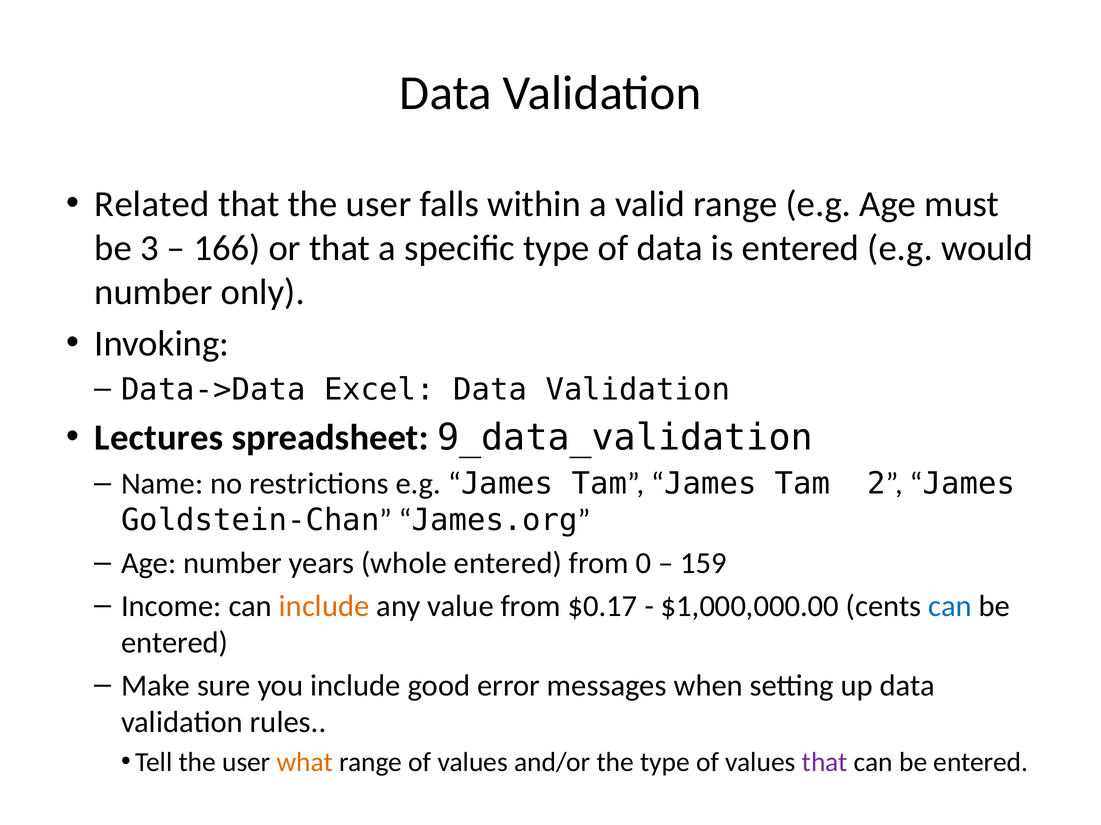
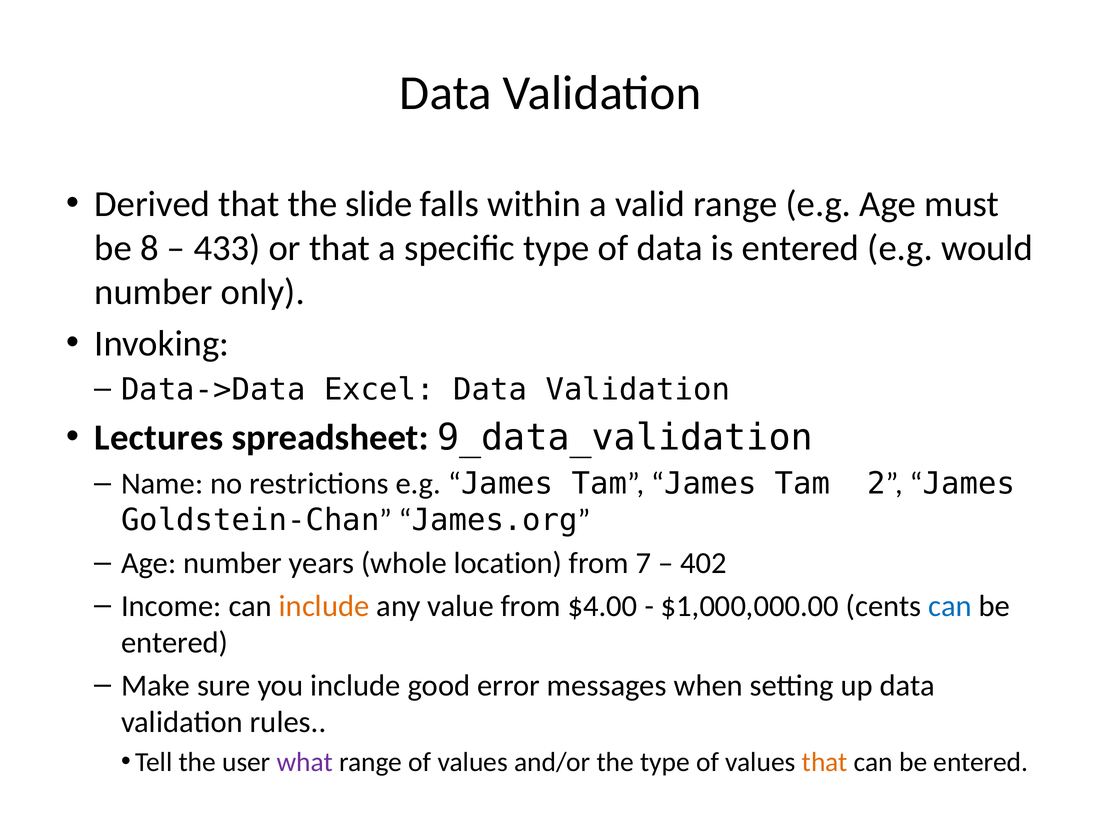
Related: Related -> Derived (152, 204)
that the user: user -> slide (379, 204)
3: 3 -> 8 (149, 248)
166: 166 -> 433 (227, 248)
whole entered: entered -> location (508, 564)
0: 0 -> 7 (644, 564)
159: 159 -> 402 (704, 564)
$0.17: $0.17 -> $4.00 (603, 607)
what colour: orange -> purple (305, 763)
that colour: purple -> orange (825, 763)
